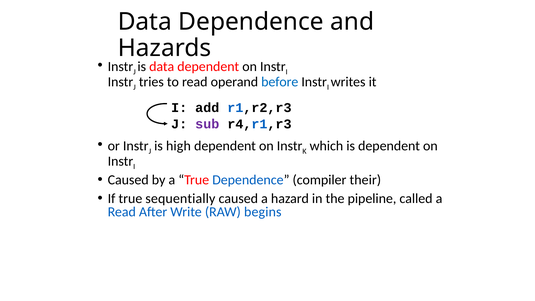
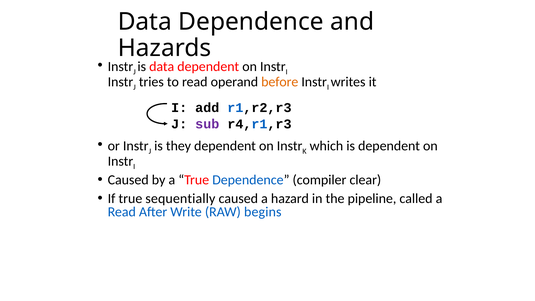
before colour: blue -> orange (280, 82)
high: high -> they (179, 146)
their: their -> clear (365, 180)
